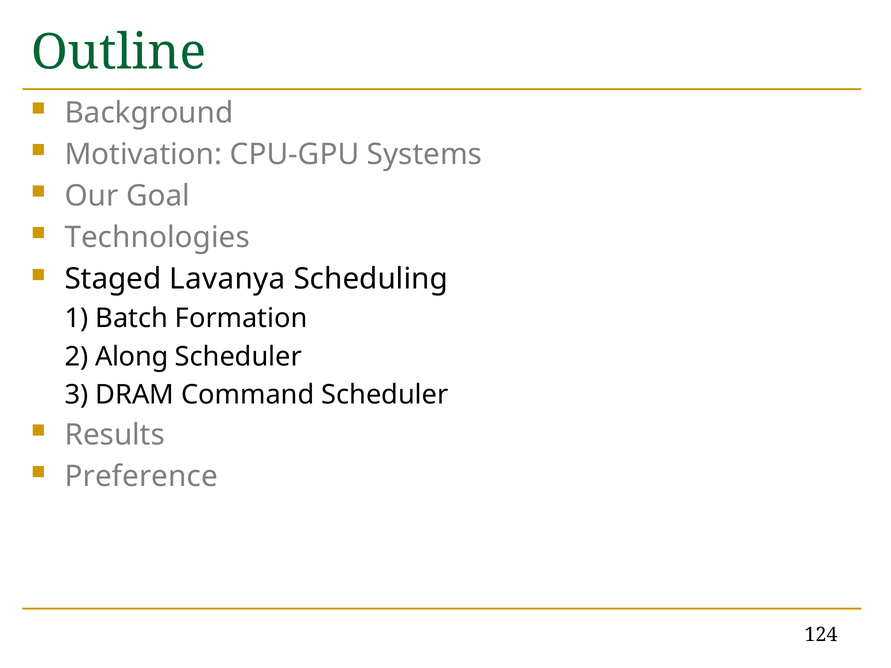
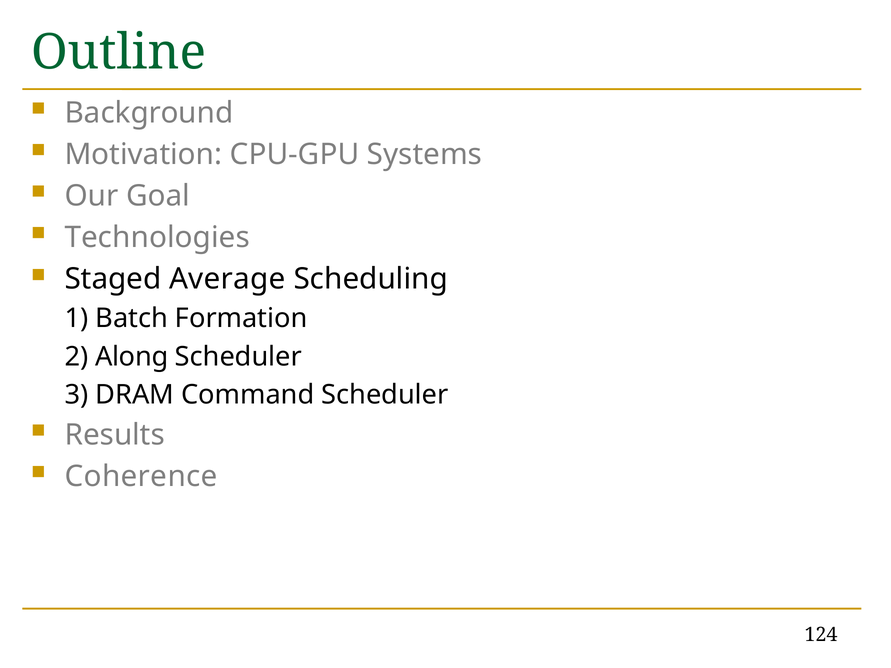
Lavanya: Lavanya -> Average (227, 279)
Preference: Preference -> Coherence (141, 477)
